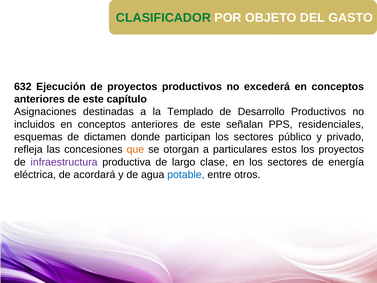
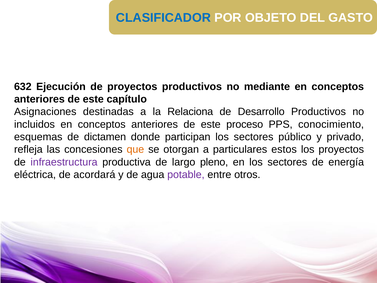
CLASIFICADOR colour: green -> blue (163, 18)
excederá: excederá -> mediante (267, 86)
Templado: Templado -> Relaciona (190, 112)
señalan: señalan -> proceso (245, 124)
residenciales: residenciales -> conocimiento (331, 124)
clase: clase -> pleno (214, 162)
potable colour: blue -> purple (186, 174)
